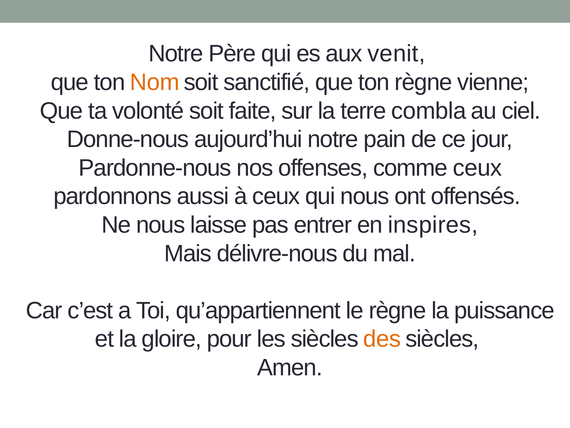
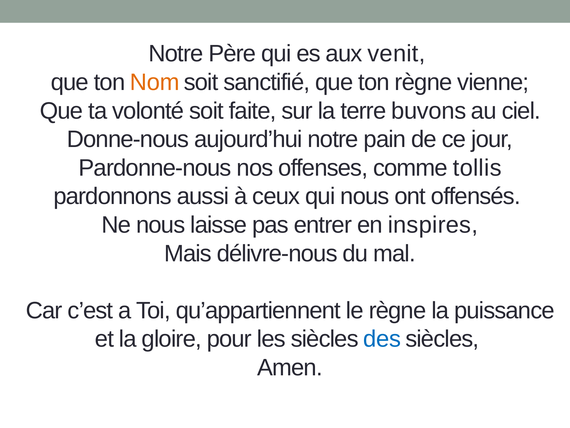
combla: combla -> buvons (429, 111)
comme ceux: ceux -> tollis (477, 168)
des colour: orange -> blue (382, 339)
